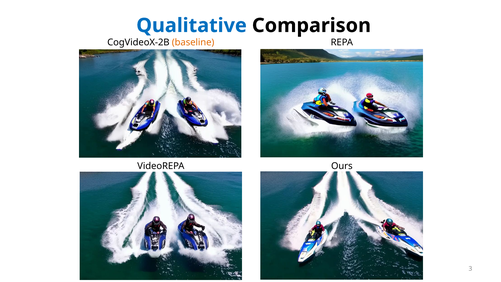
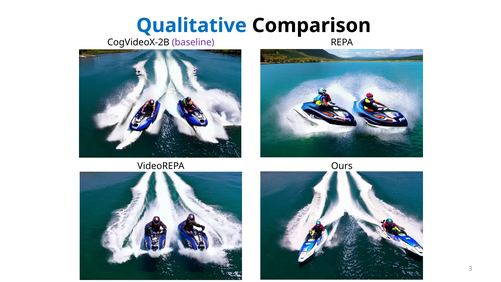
baseline colour: orange -> purple (193, 42)
